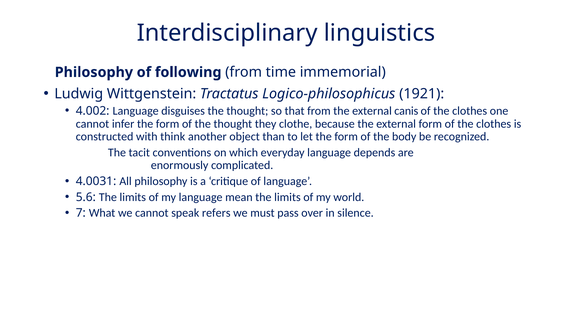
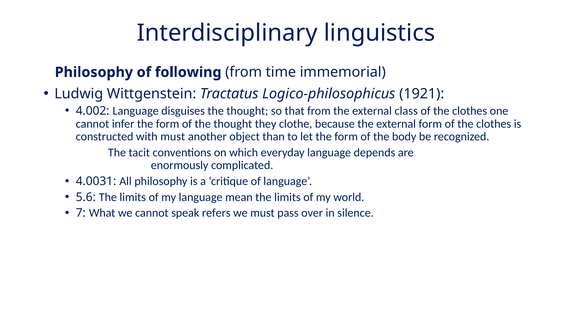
canis: canis -> class (406, 111)
with think: think -> must (173, 137)
